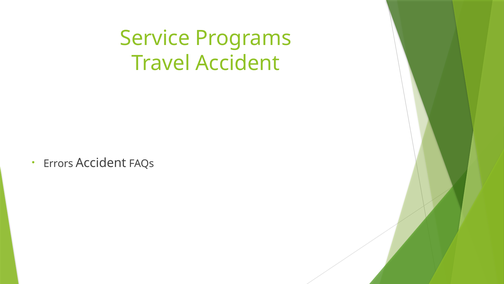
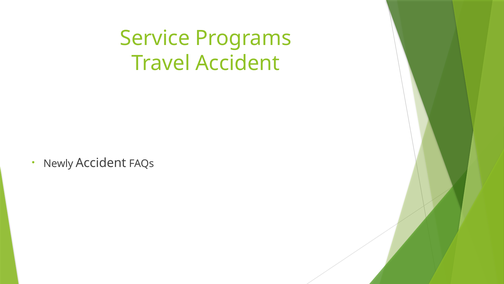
Errors: Errors -> Newly (58, 164)
